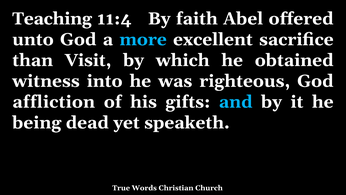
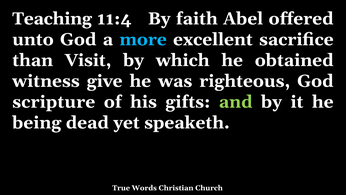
into: into -> give (105, 81)
affliction: affliction -> scripture (54, 102)
and colour: light blue -> light green (236, 102)
